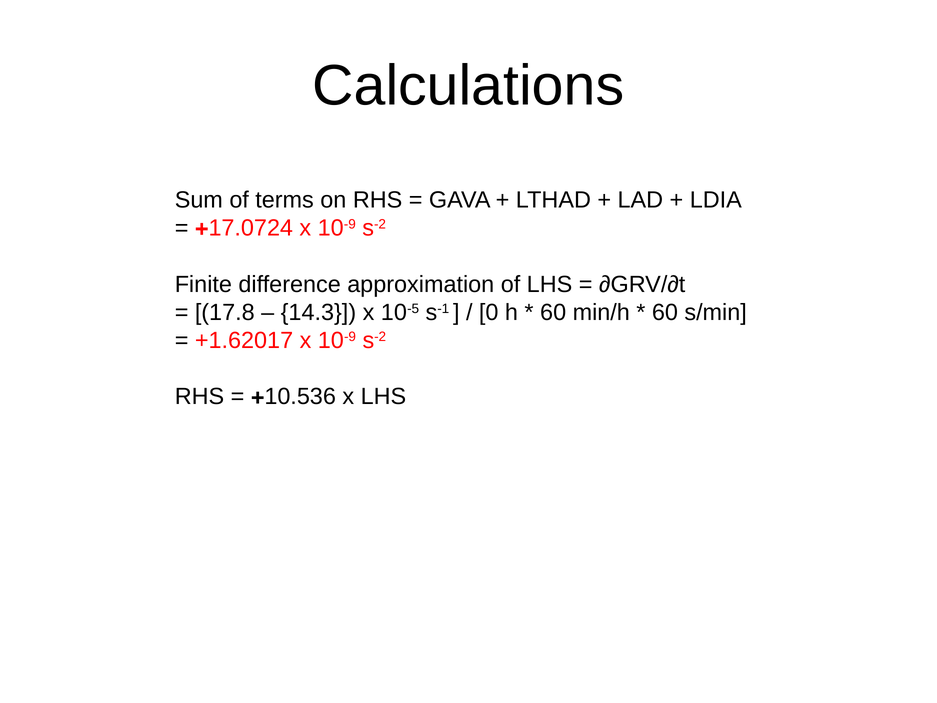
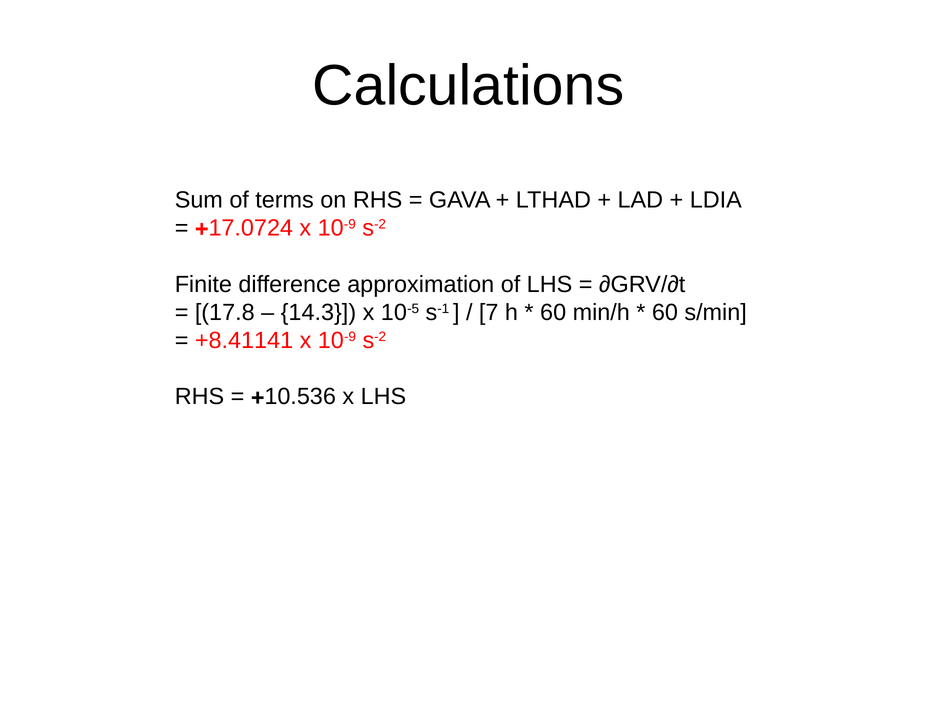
0: 0 -> 7 (489, 312)
+1.62017: +1.62017 -> +8.41141 (244, 340)
